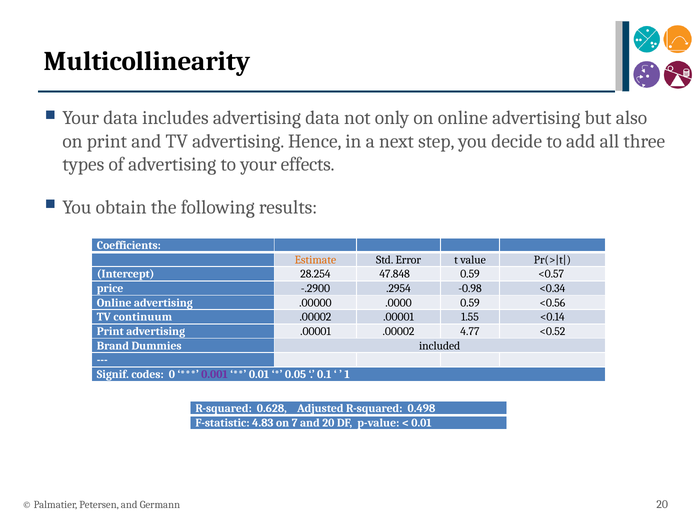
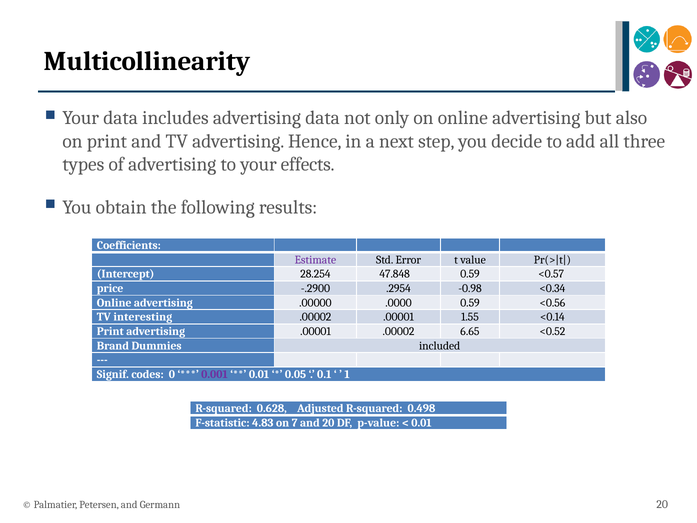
Estimate colour: orange -> purple (315, 260)
continuum: continuum -> interesting (143, 317)
4.77: 4.77 -> 6.65 (470, 331)
